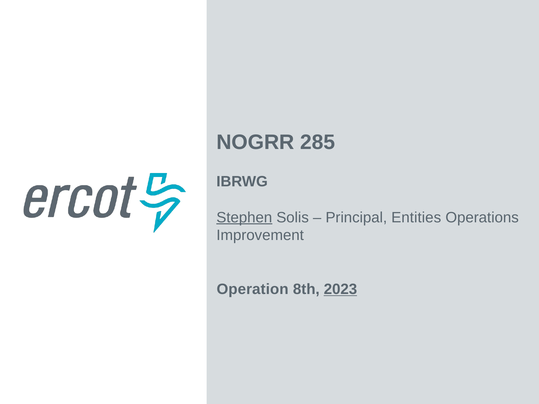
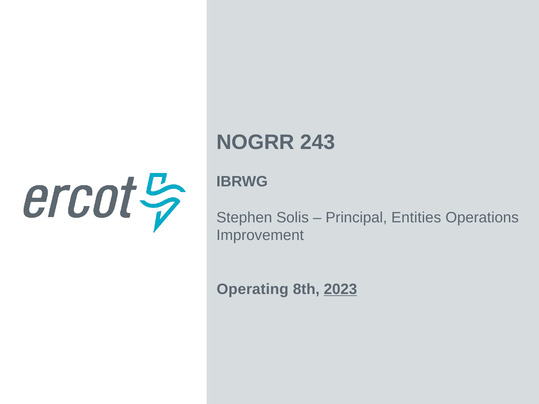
285: 285 -> 243 (318, 142)
Stephen underline: present -> none (244, 218)
Operation: Operation -> Operating (253, 289)
